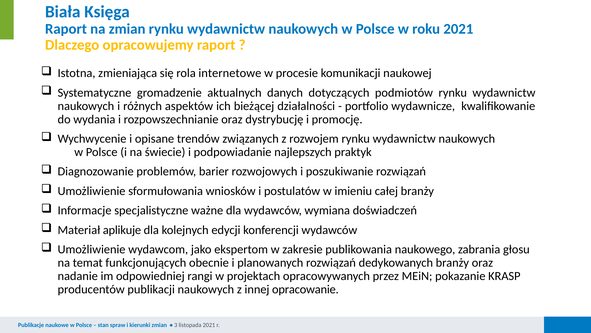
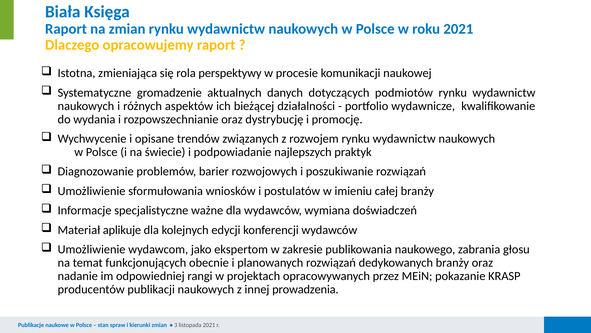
internetowe: internetowe -> perspektywy (230, 73)
opracowanie: opracowanie -> prowadzenia (305, 289)
